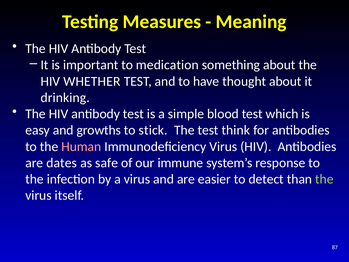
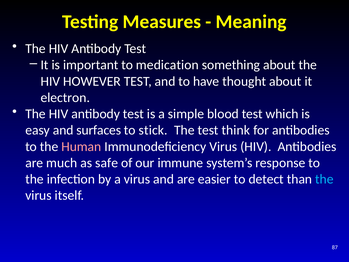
WHETHER: WHETHER -> HOWEVER (92, 81)
drinking: drinking -> electron (65, 98)
growths: growths -> surfaces (99, 130)
dates: dates -> much (62, 163)
the colour: light green -> light blue (324, 179)
